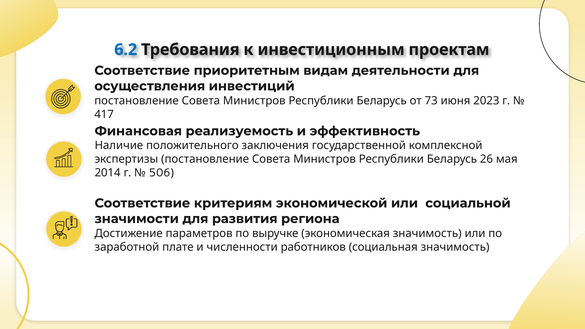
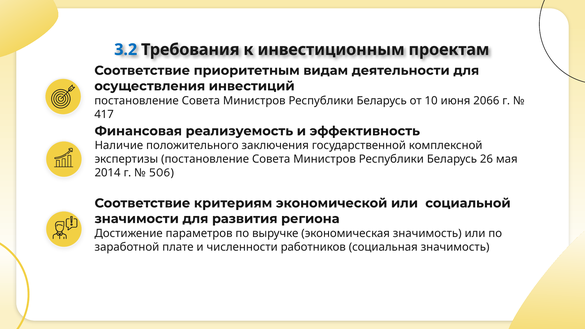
6.2: 6.2 -> 3.2 (126, 50)
73: 73 -> 10 (431, 101)
2023: 2023 -> 2066 (486, 101)
